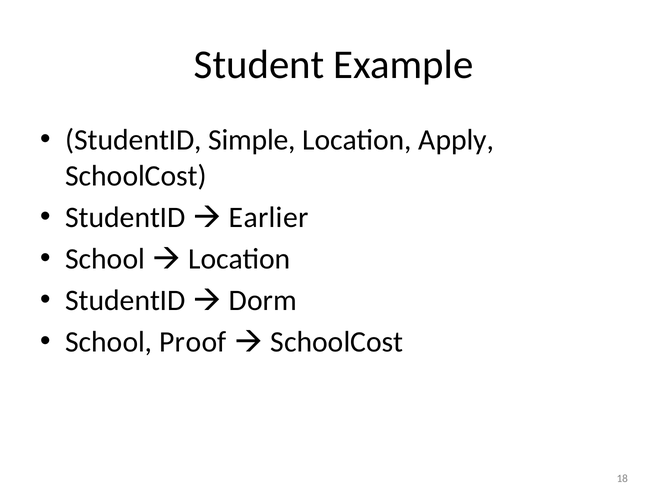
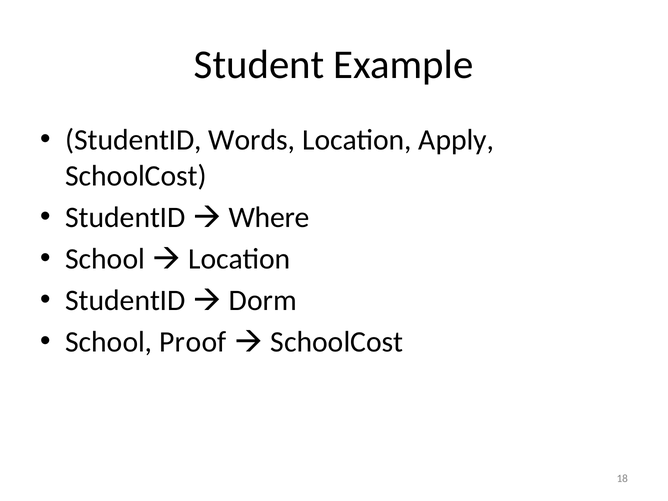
Simple: Simple -> Words (252, 140)
Earlier: Earlier -> Where (269, 217)
